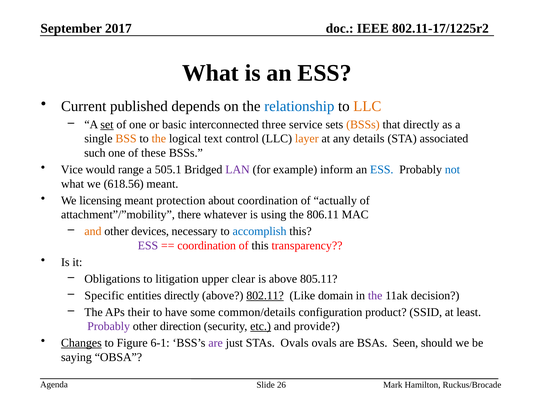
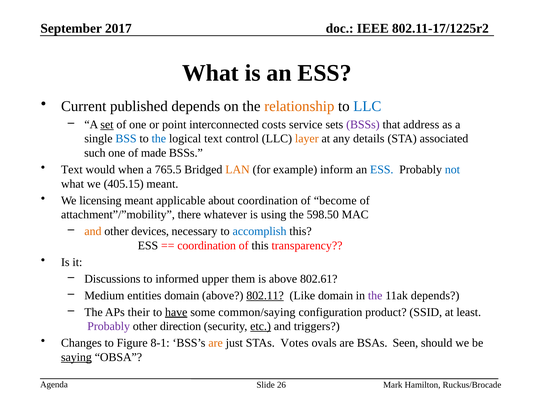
relationship colour: blue -> orange (299, 106)
LLC colour: orange -> blue (367, 106)
basic: basic -> point (174, 124)
three: three -> costs (274, 124)
BSSs colour: orange -> purple (363, 124)
that directly: directly -> address (421, 124)
BSS colour: orange -> blue (126, 139)
the colour: orange -> blue (159, 139)
these: these -> made (154, 153)
Vice: Vice -> Text (72, 169)
range: range -> when (131, 169)
505.1: 505.1 -> 765.5 (168, 169)
LAN colour: purple -> orange (238, 169)
618.56: 618.56 -> 405.15 (124, 184)
protection: protection -> applicable (181, 200)
actually: actually -> become (335, 200)
806.11: 806.11 -> 598.50 (323, 214)
ESS colour: purple -> black (148, 245)
Obligations: Obligations -> Discussions (112, 278)
litigation: litigation -> informed (177, 278)
clear: clear -> them (243, 278)
805.11: 805.11 -> 802.61 (319, 278)
Specific: Specific -> Medium (104, 295)
entities directly: directly -> domain (182, 295)
11ak decision: decision -> depends (435, 295)
have underline: none -> present (176, 312)
common/details: common/details -> common/saying (257, 312)
provide: provide -> triggers (317, 326)
Changes underline: present -> none (81, 343)
6-1: 6-1 -> 8-1 (160, 343)
are colour: purple -> orange (216, 343)
STAs Ovals: Ovals -> Votes (295, 343)
saying underline: none -> present (76, 357)
